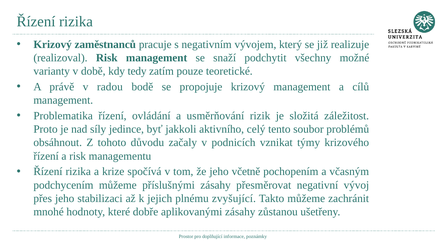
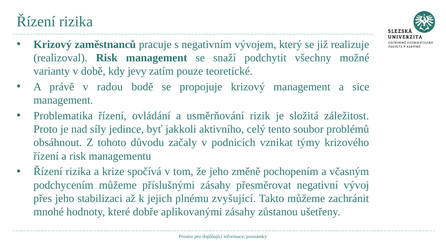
tedy: tedy -> jevy (137, 71)
cílů: cílů -> sice (361, 87)
včetně: včetně -> změně (246, 172)
